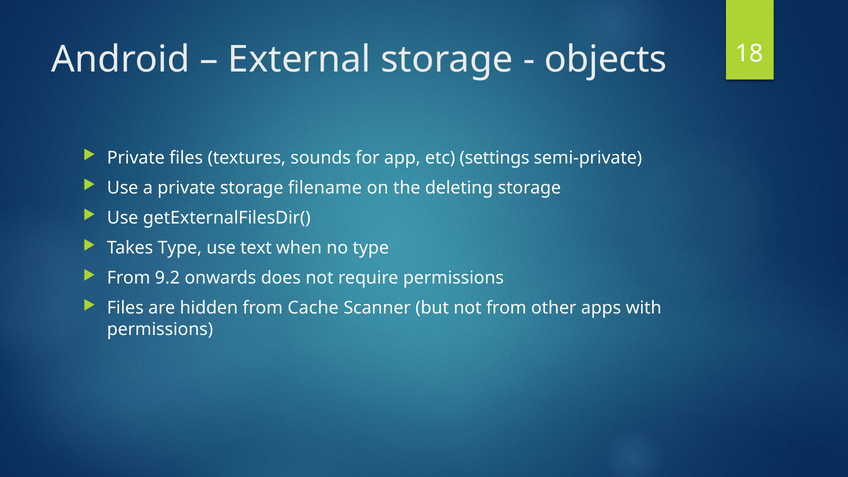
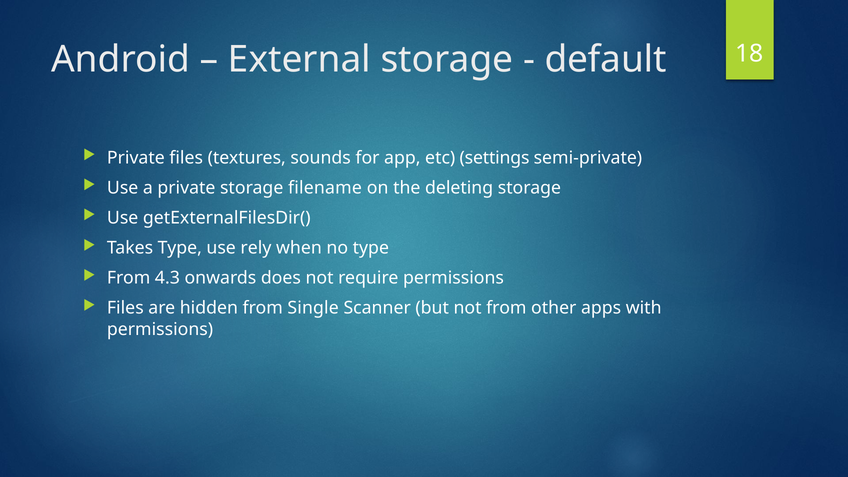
objects: objects -> default (606, 60)
text: text -> rely (256, 248)
9.2: 9.2 -> 4.3 (167, 278)
Cache: Cache -> Single (313, 308)
